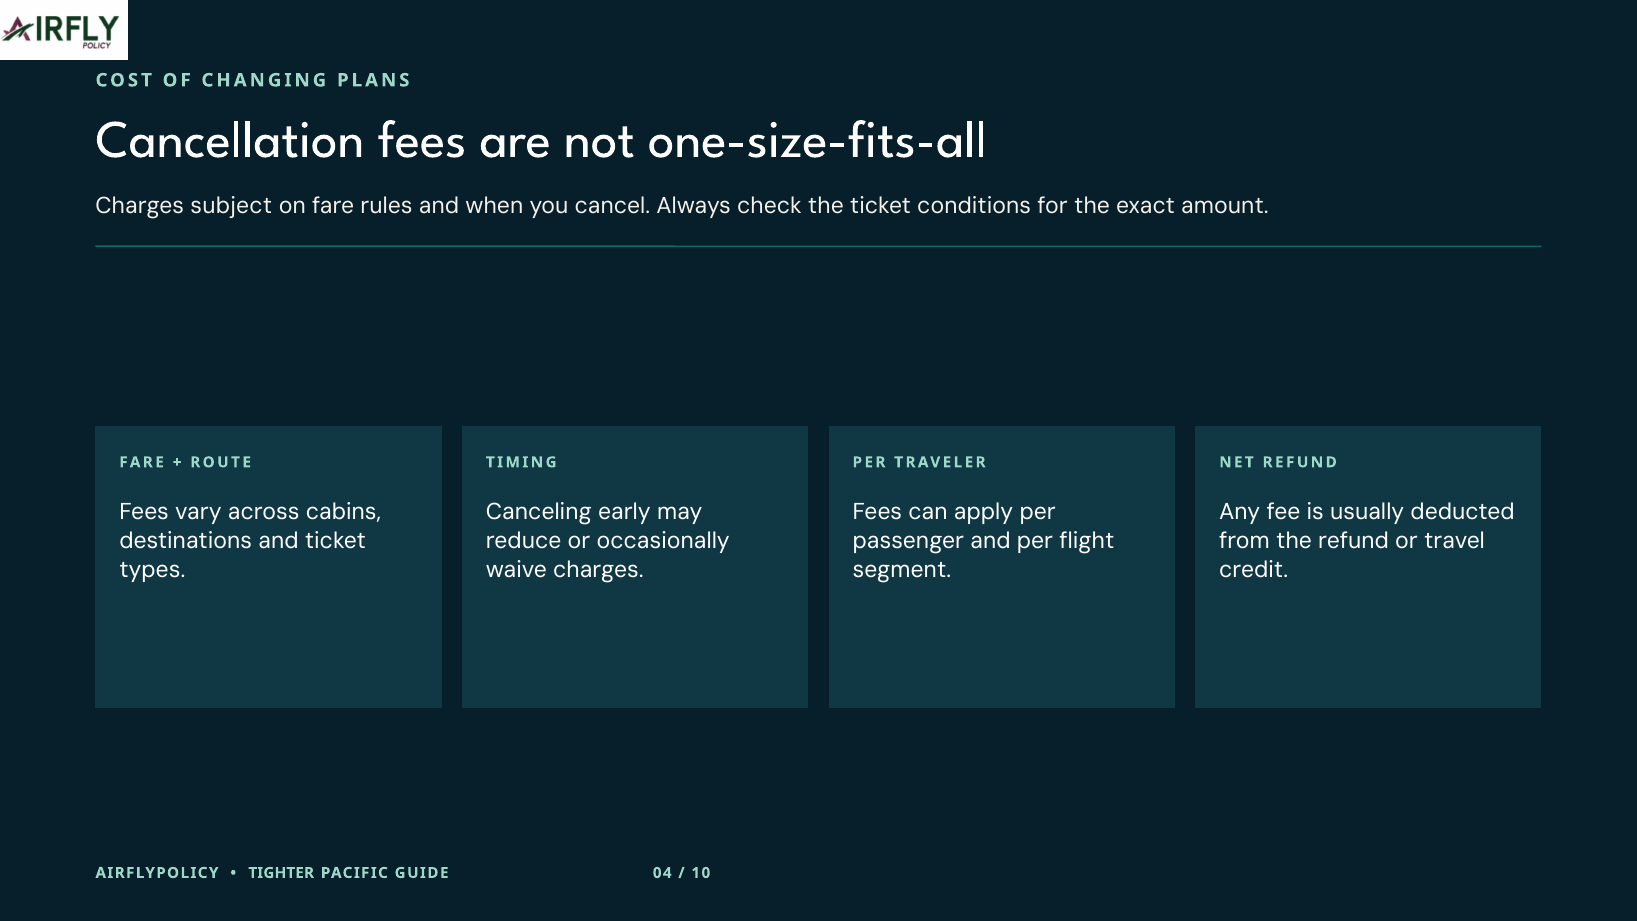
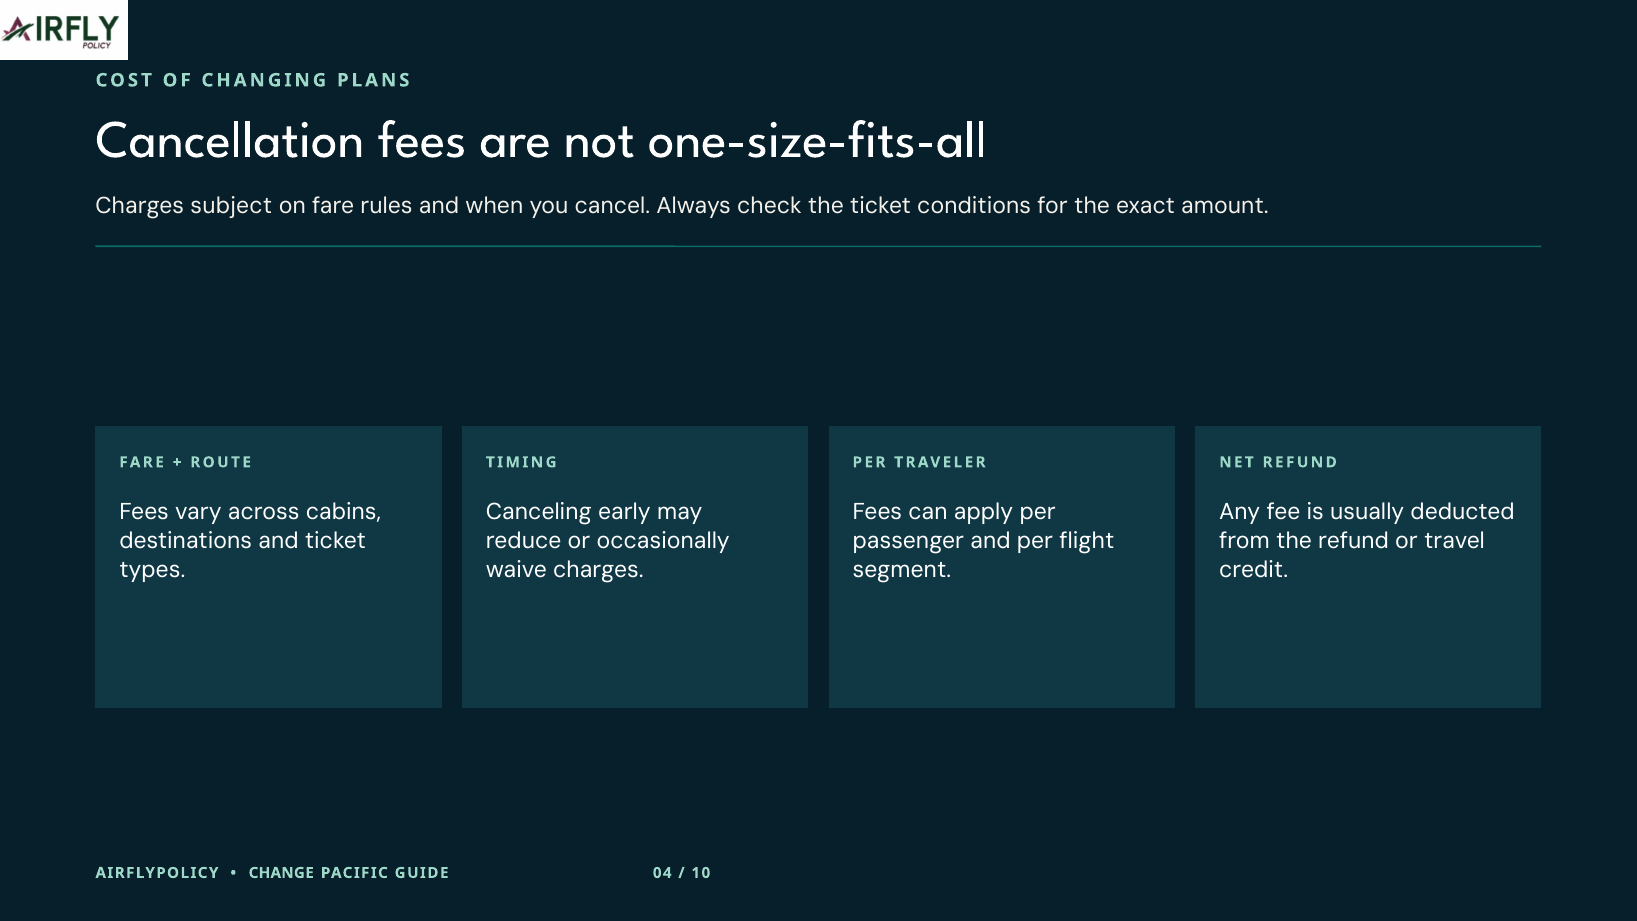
TIGHTER: TIGHTER -> CHANGE (281, 873)
